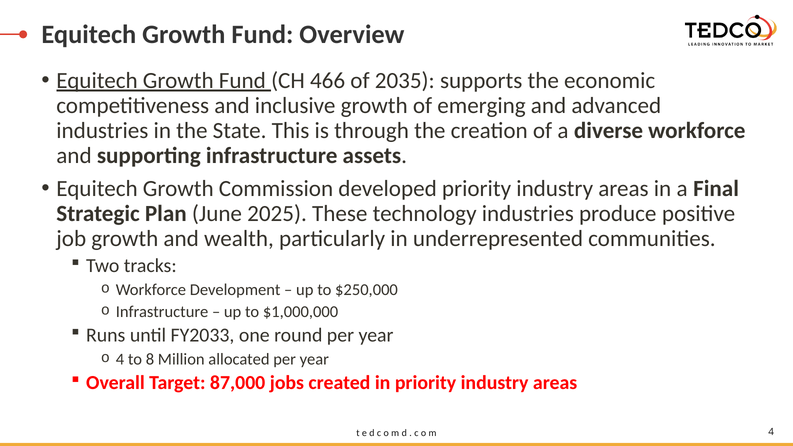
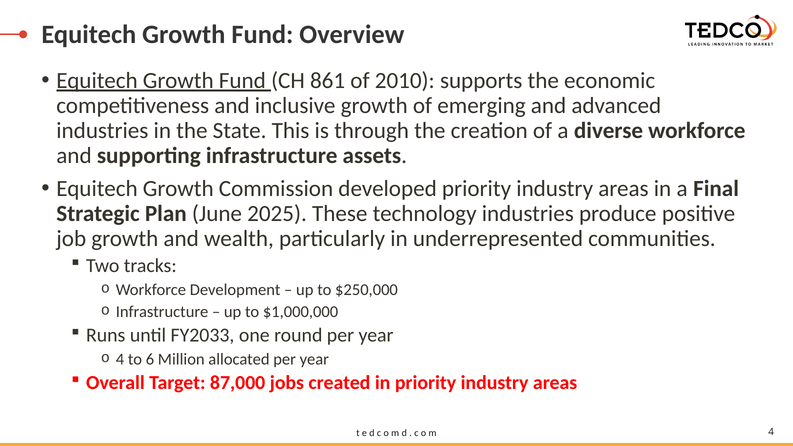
466: 466 -> 861 (328, 81)
2035: 2035 -> 2010 (405, 81)
8: 8 -> 6 (150, 359)
